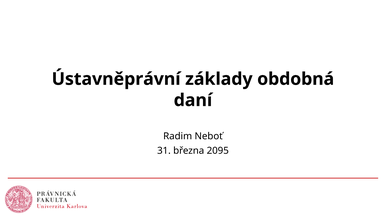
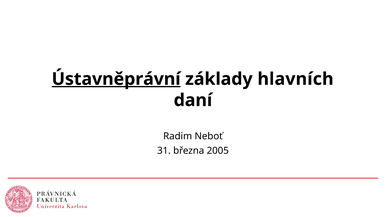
Ústavněprávní underline: none -> present (116, 79)
obdobná: obdobná -> hlavních (296, 79)
2095: 2095 -> 2005 (218, 151)
